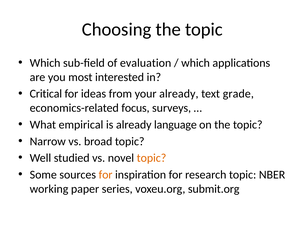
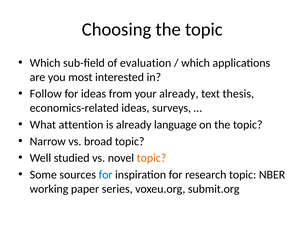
Critical: Critical -> Follow (46, 94)
grade: grade -> thesis (238, 94)
economics-related focus: focus -> ideas (135, 108)
empirical: empirical -> attention (81, 125)
for colour: orange -> blue (106, 174)
